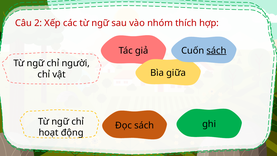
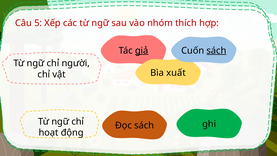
2: 2 -> 5 (38, 23)
giả underline: none -> present (142, 51)
giữa: giữa -> xuất (176, 73)
